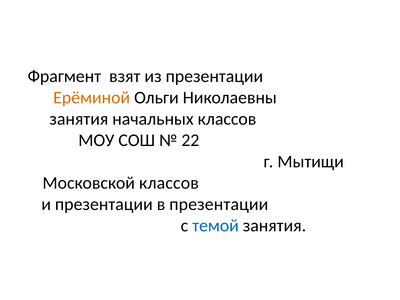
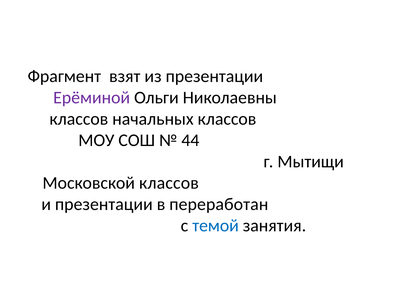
Ерёминой colour: orange -> purple (92, 98)
занятия: занятия -> классов (79, 119)
22: 22 -> 44 (190, 140)
в презентации: презентации -> переработан (219, 204)
